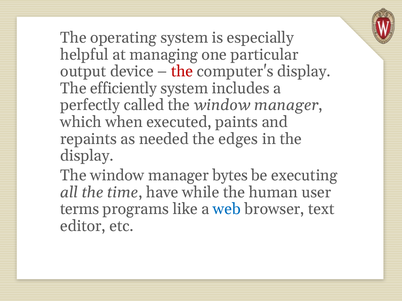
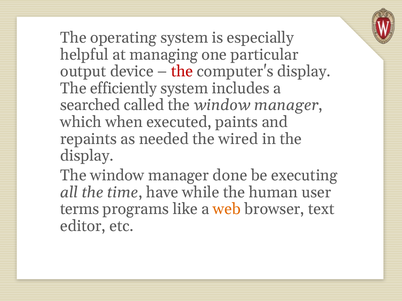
perfectly: perfectly -> searched (90, 105)
edges: edges -> wired (238, 139)
bytes: bytes -> done (230, 176)
web colour: blue -> orange (227, 209)
